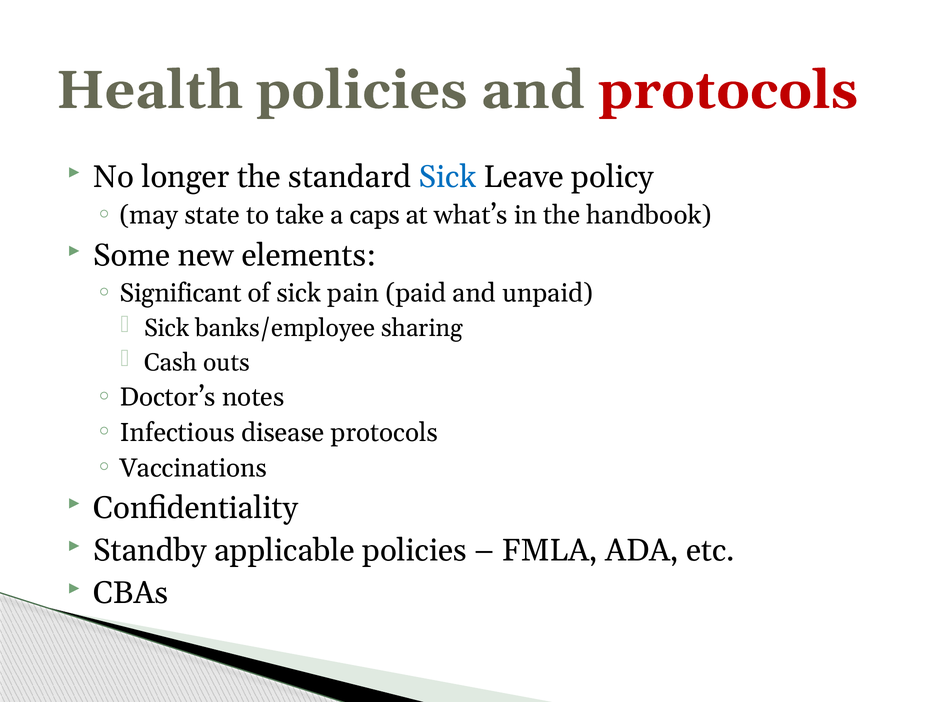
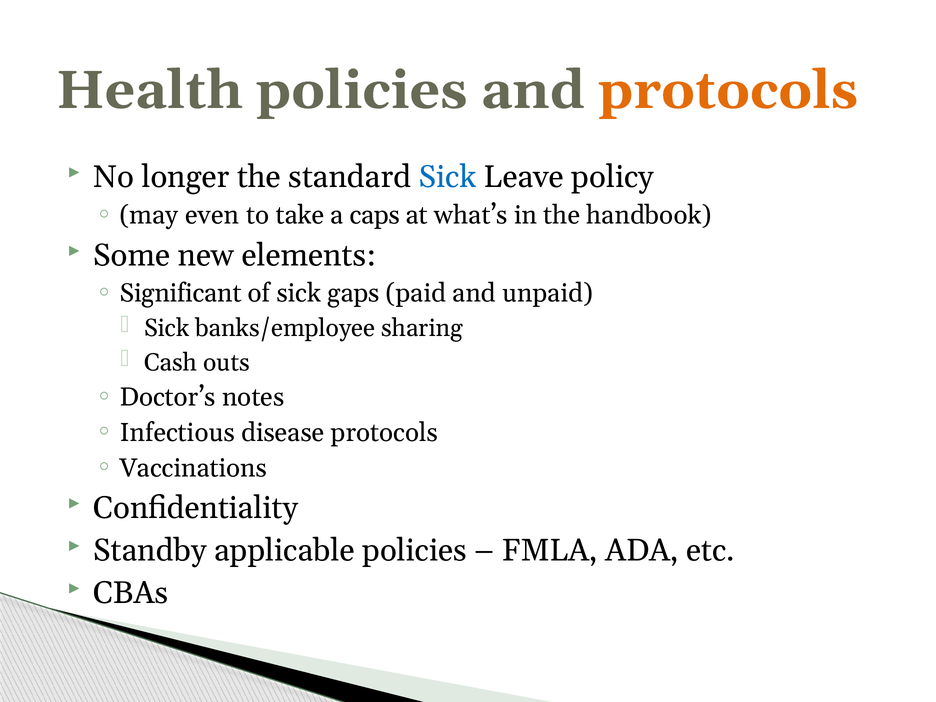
protocols colour: red -> orange (728, 90)
state: state -> even (212, 215)
pain: pain -> gaps (353, 293)
